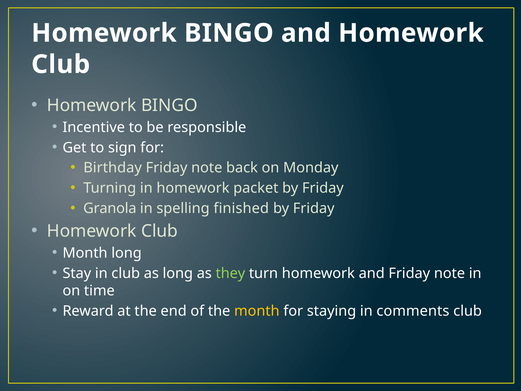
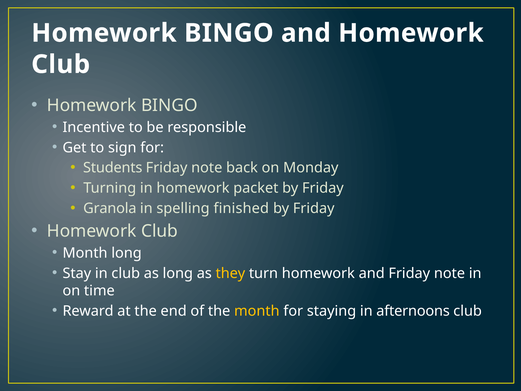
Birthday: Birthday -> Students (113, 168)
they colour: light green -> yellow (230, 273)
comments: comments -> afternoons (413, 311)
